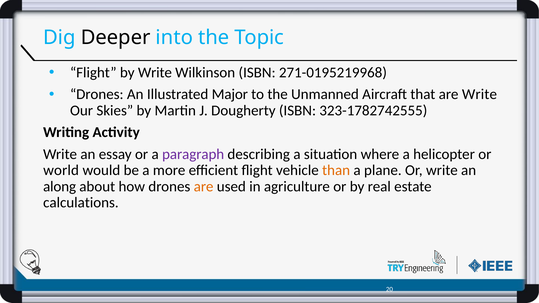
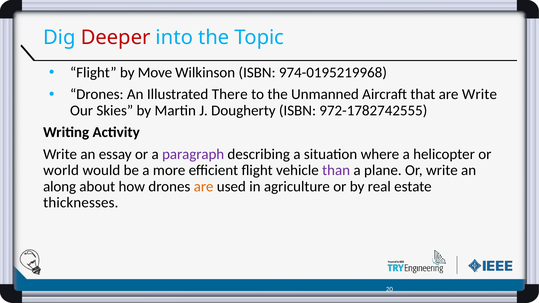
Deeper colour: black -> red (116, 38)
by Write: Write -> Move (155, 73)
271-0195219968: 271-0195219968 -> 974-0195219968 (333, 73)
Major: Major -> There (230, 94)
323-1782742555: 323-1782742555 -> 972-1782742555 (373, 111)
than colour: orange -> purple (336, 170)
calculations: calculations -> thicknesses (81, 203)
